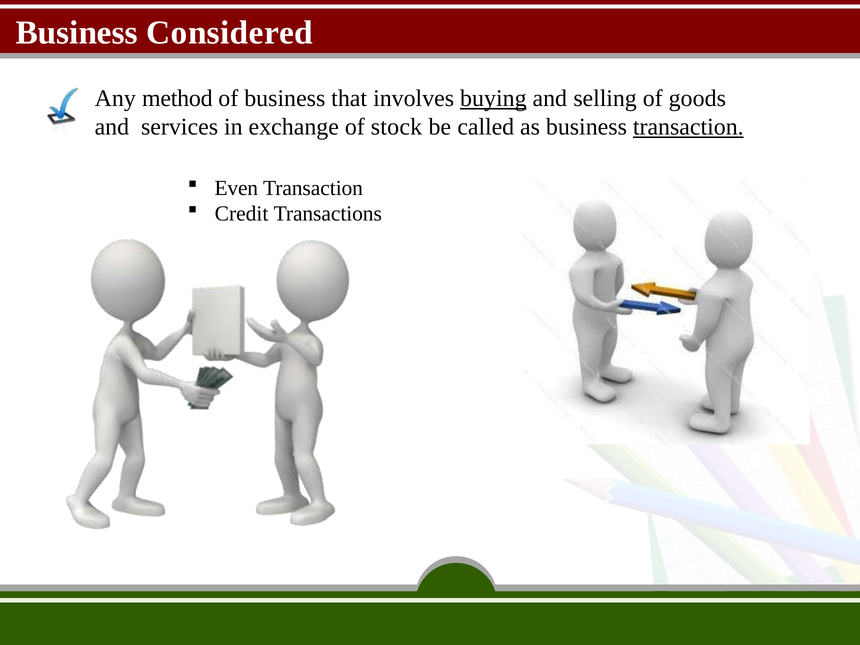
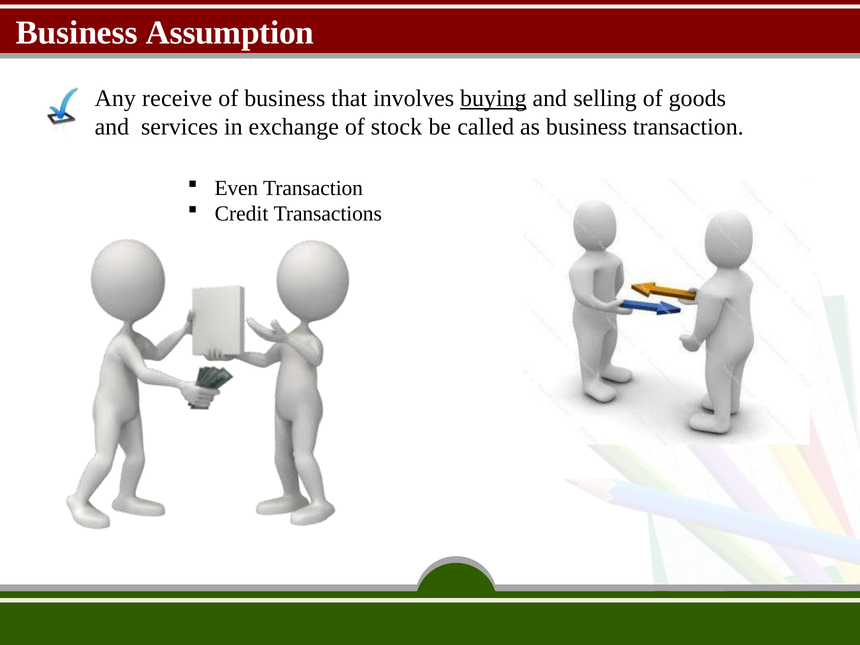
Considered: Considered -> Assumption (230, 33)
method: method -> receive (177, 98)
transaction underline: present -> none (688, 127)
